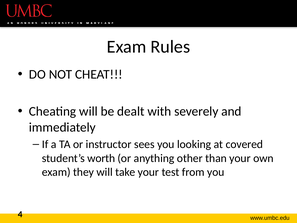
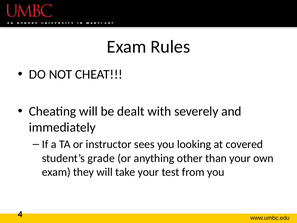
worth: worth -> grade (101, 158)
